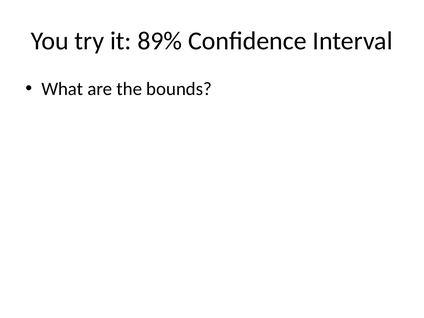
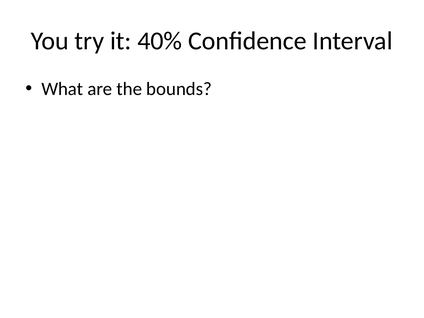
89%: 89% -> 40% (160, 41)
